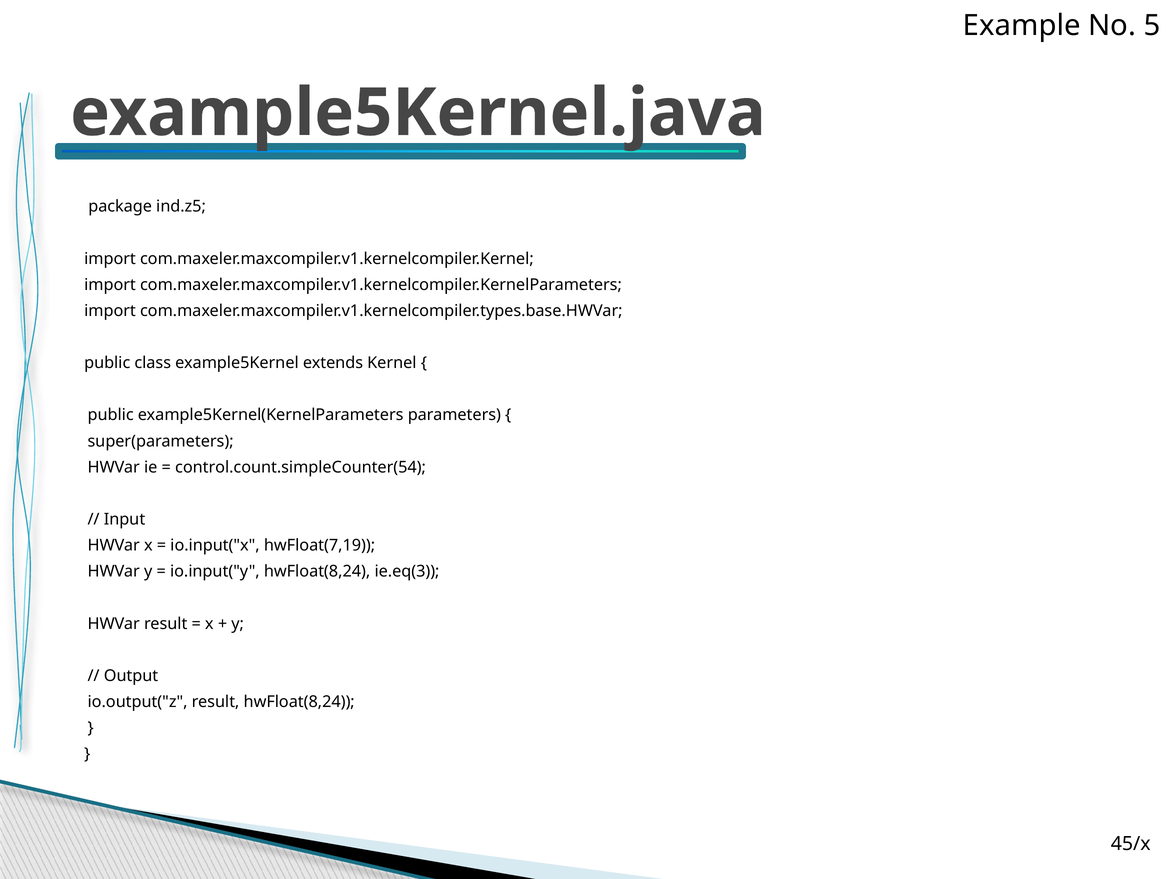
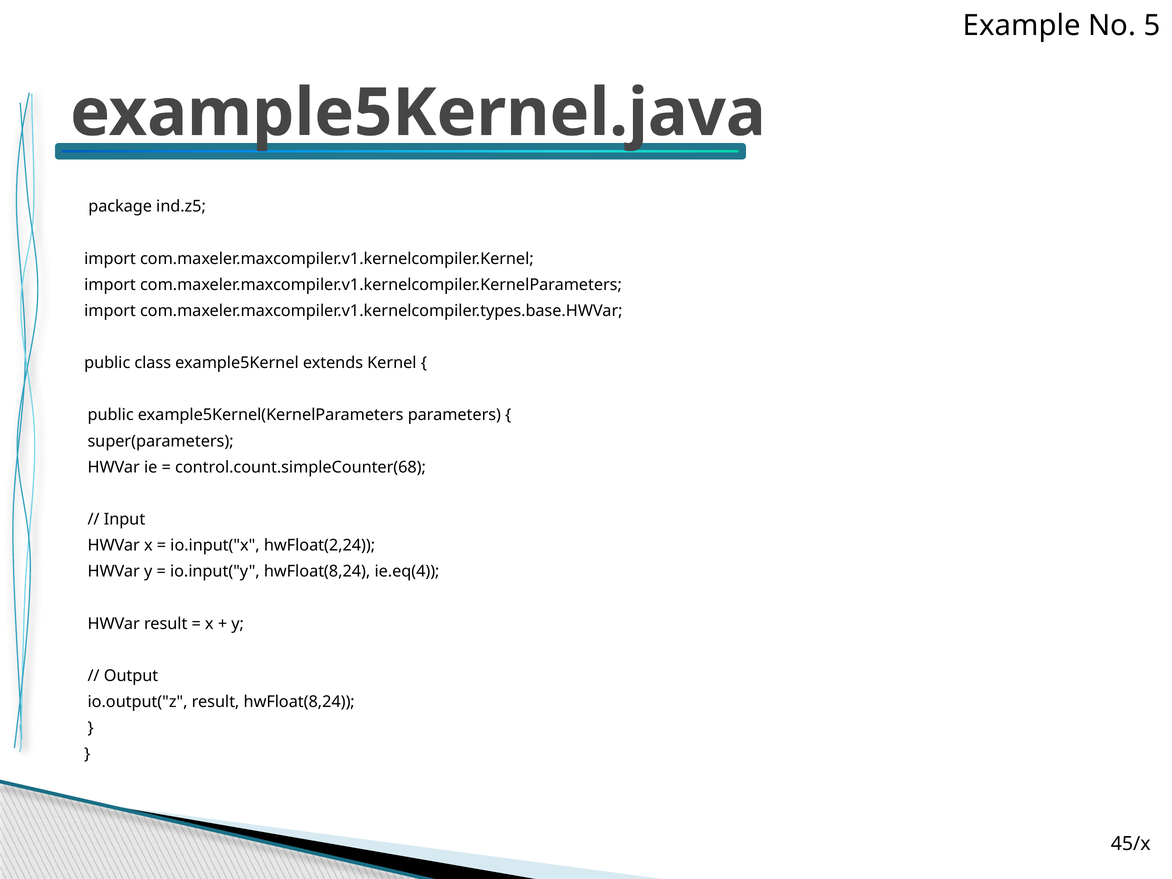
control.count.simpleCounter(54: control.count.simpleCounter(54 -> control.count.simpleCounter(68 (301, 467)
hwFloat(7,19: hwFloat(7,19 -> hwFloat(2,24 (320, 545)
ie.eq(3: ie.eq(3 -> ie.eq(4 (407, 572)
